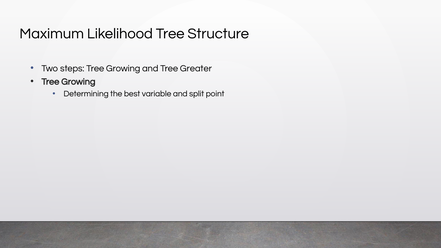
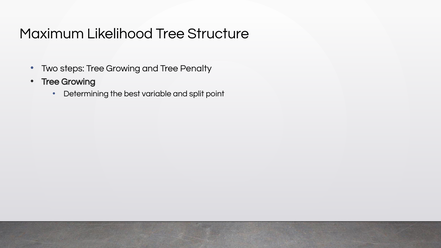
Greater: Greater -> Penalty (196, 68)
